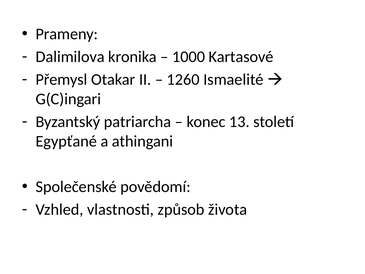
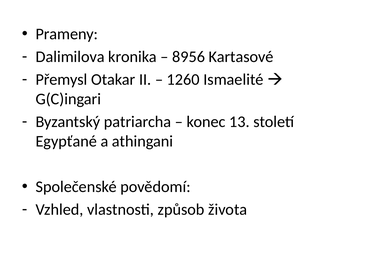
1000: 1000 -> 8956 (189, 57)
